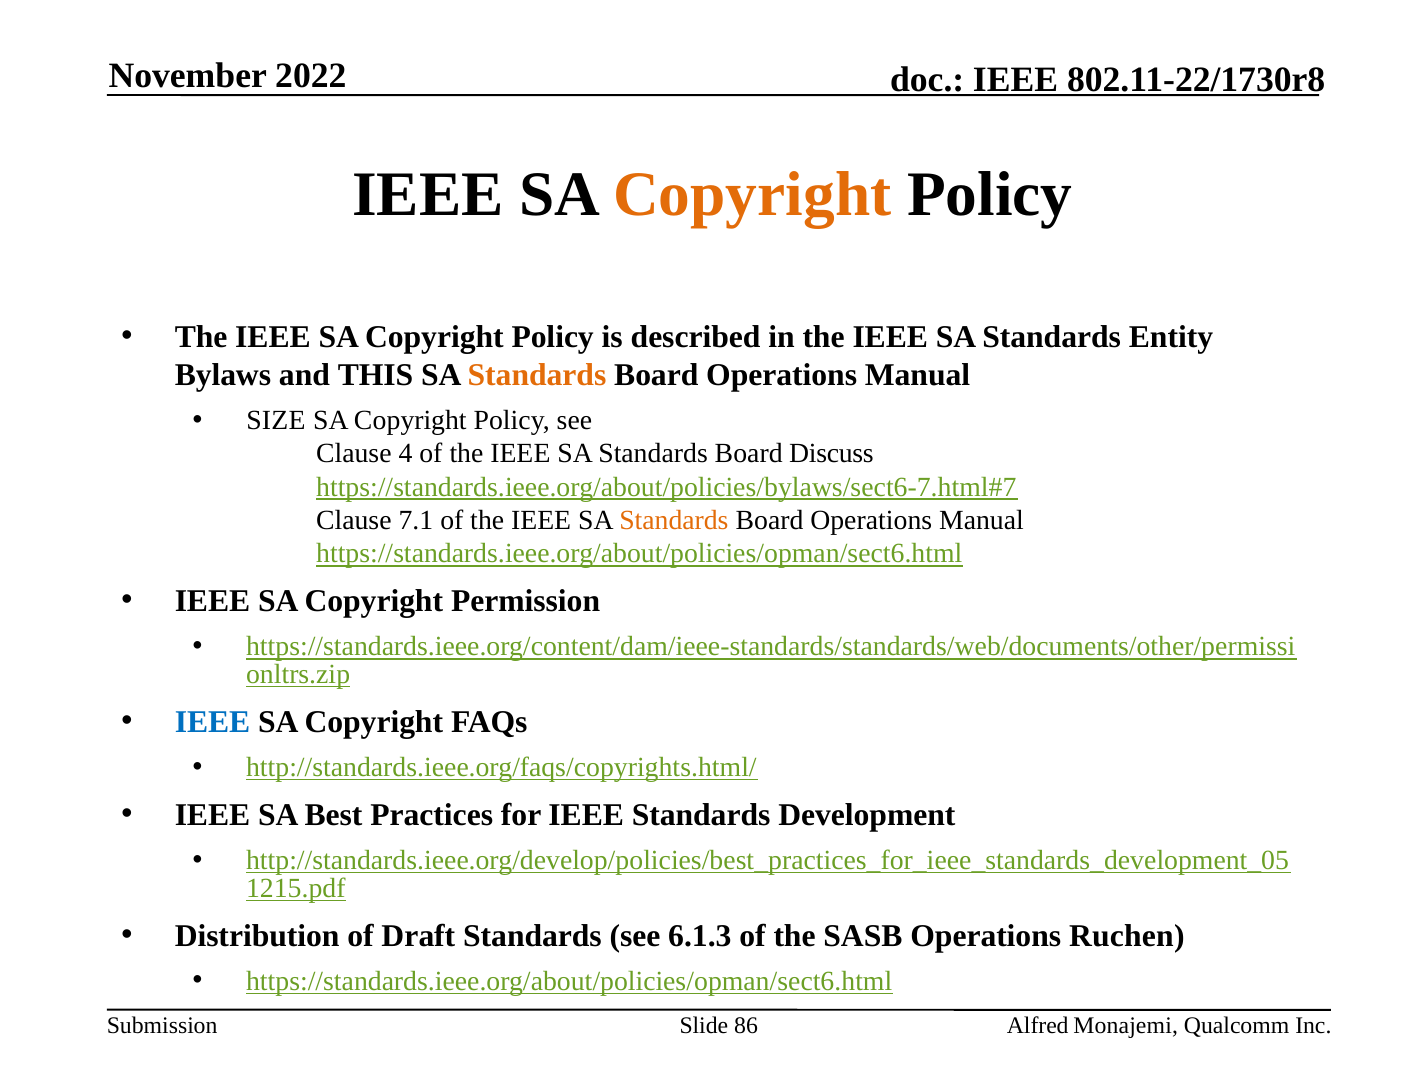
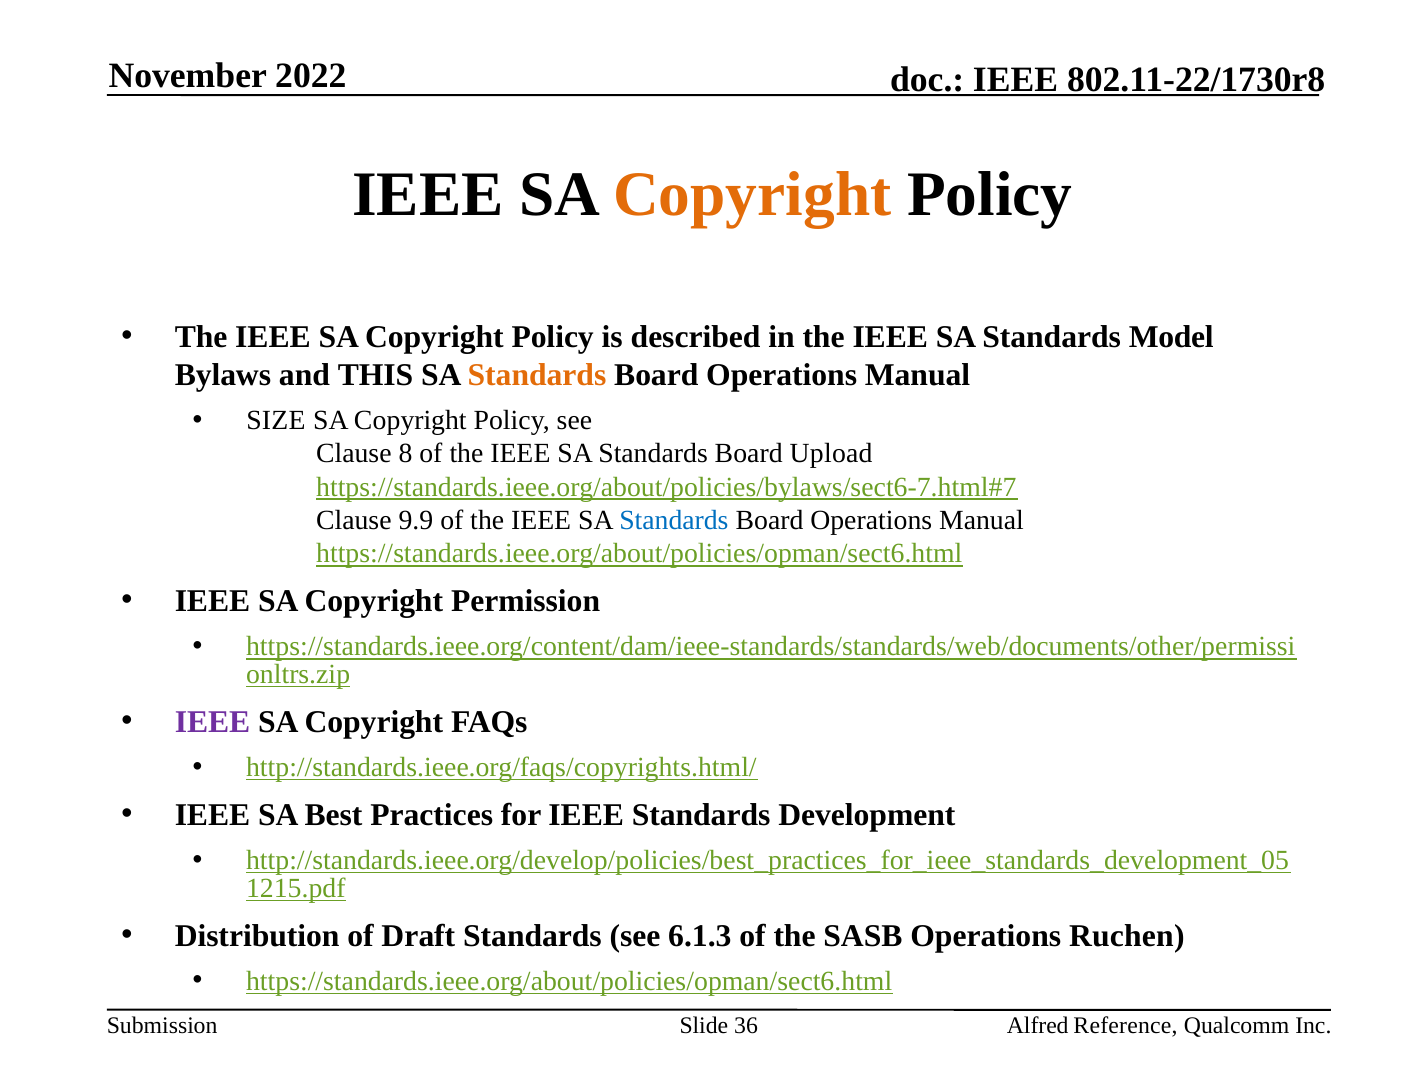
Entity: Entity -> Model (1171, 337)
4: 4 -> 8 (405, 454)
Discuss: Discuss -> Upload (831, 454)
7.1: 7.1 -> 9.9 (416, 520)
Standards colour: orange -> blue (674, 520)
IEEE colour: blue -> purple (213, 722)
86: 86 -> 36 (746, 1026)
Monajemi: Monajemi -> Reference (1126, 1026)
